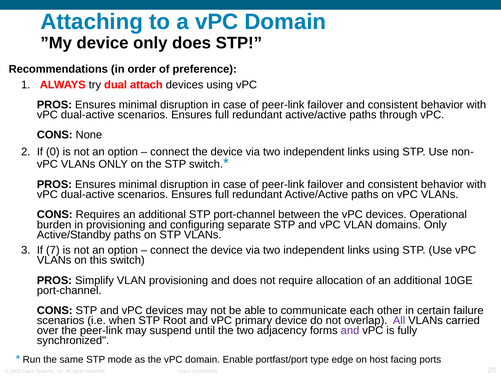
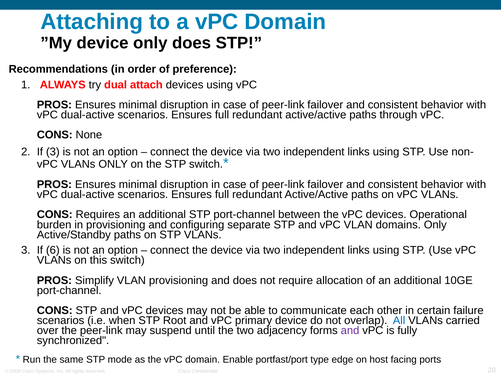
If 0: 0 -> 3 (53, 152)
7: 7 -> 6 (53, 250)
All colour: purple -> blue (399, 320)
